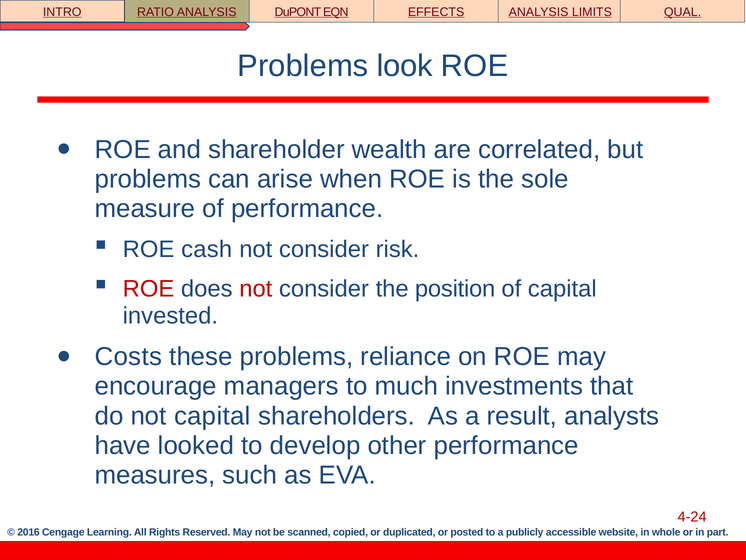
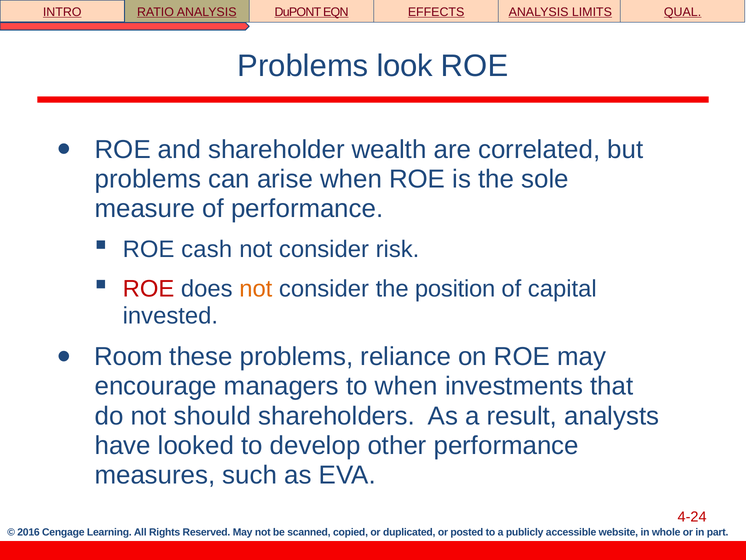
not colour: red -> orange (256, 289)
Costs: Costs -> Room (129, 357)
to much: much -> when (406, 386)
not capital: capital -> should (212, 416)
